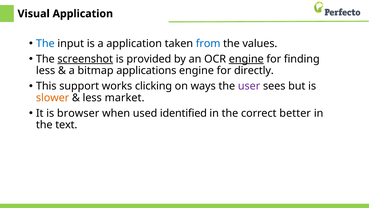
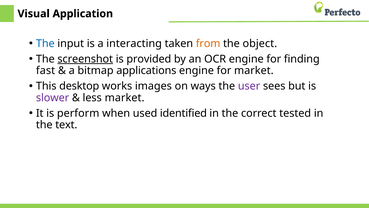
a application: application -> interacting (134, 43)
from colour: blue -> orange (208, 43)
values: values -> object (260, 43)
engine underline: present -> none (246, 59)
less: less -> fast (46, 70)
for directly: directly -> market (254, 70)
support: support -> desktop (79, 86)
clicking: clicking -> images (153, 86)
slower colour: orange -> purple (53, 98)
browser: browser -> perform (78, 113)
better: better -> tested (295, 113)
